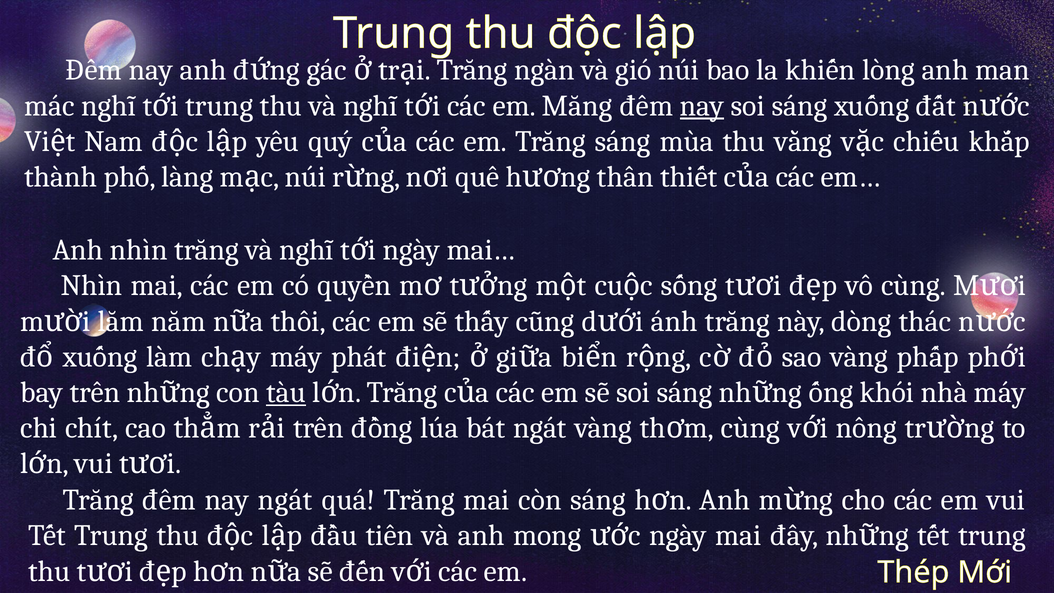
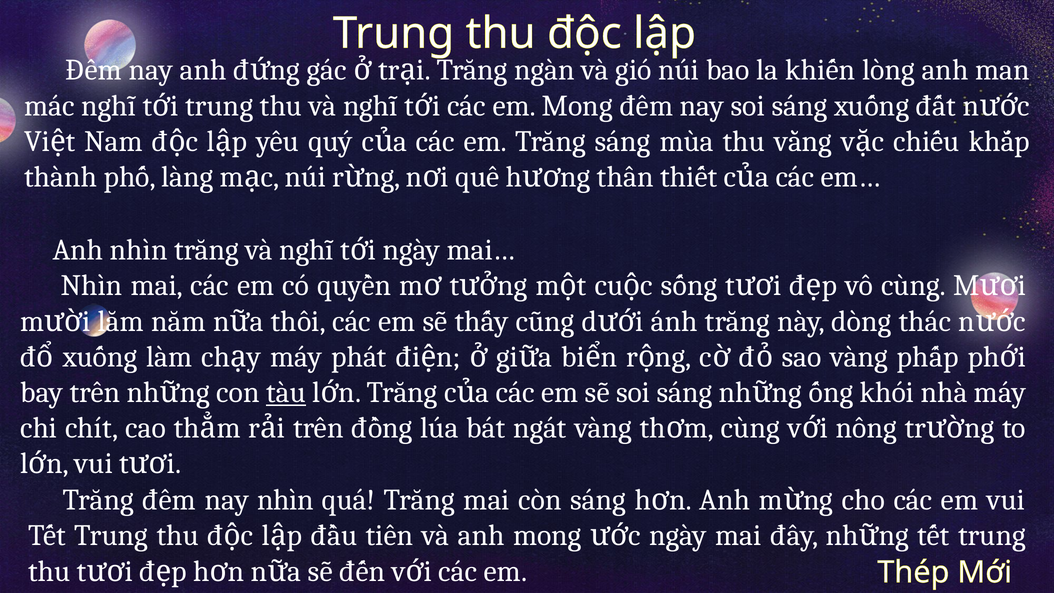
em Măng: Măng -> Mong (577, 106)
nay underline: present -> none (702, 106)
nay ngát: ngát -> nhìn (286, 500)
